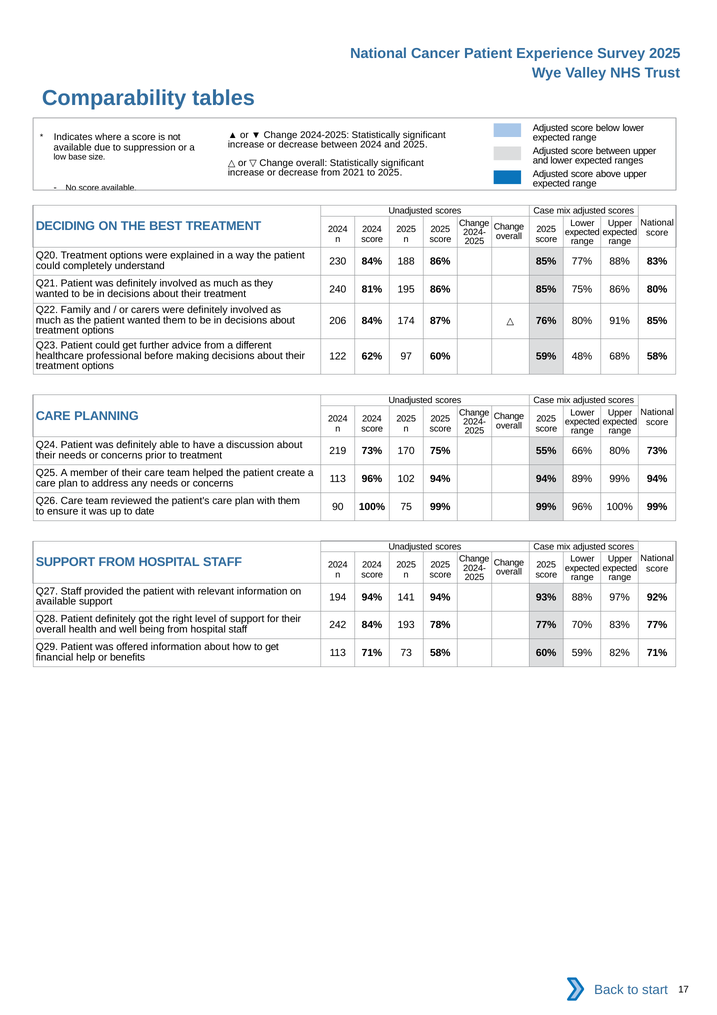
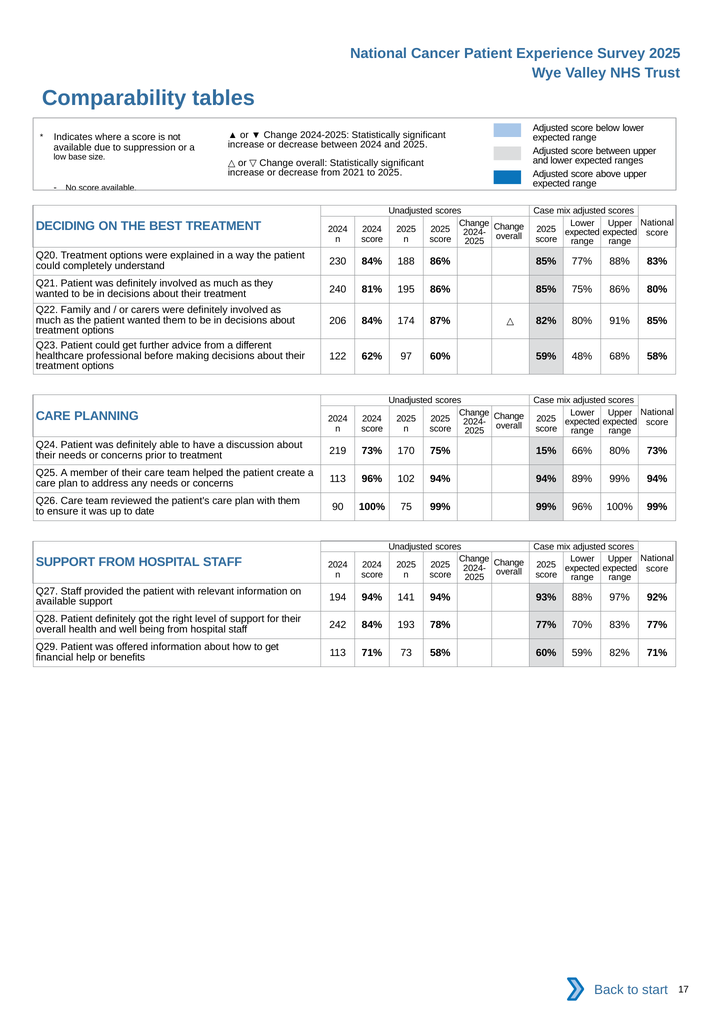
76%: 76% -> 82% (546, 321)
55%: 55% -> 15% (546, 451)
